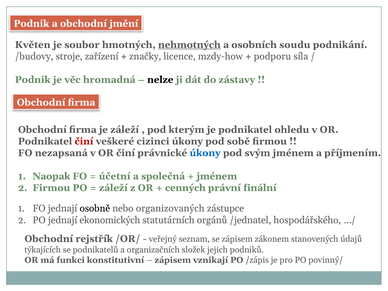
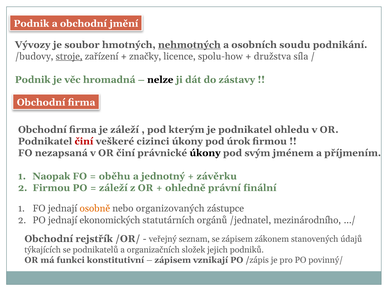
Květen: Květen -> Vývozy (33, 45)
stroje underline: none -> present (69, 56)
mzdy-how: mzdy-how -> spolu-how (220, 56)
podporu: podporu -> družstva (272, 56)
sobě: sobě -> úrok (238, 141)
úkony colour: blue -> black (205, 153)
účetní: účetní -> oběhu (115, 176)
společná: společná -> jednotný (163, 176)
jménem: jménem -> závěrku (217, 176)
cenných: cenných -> ohledně (185, 188)
osobně colour: black -> orange (95, 208)
hospodářského: hospodářského -> mezinárodního (307, 220)
